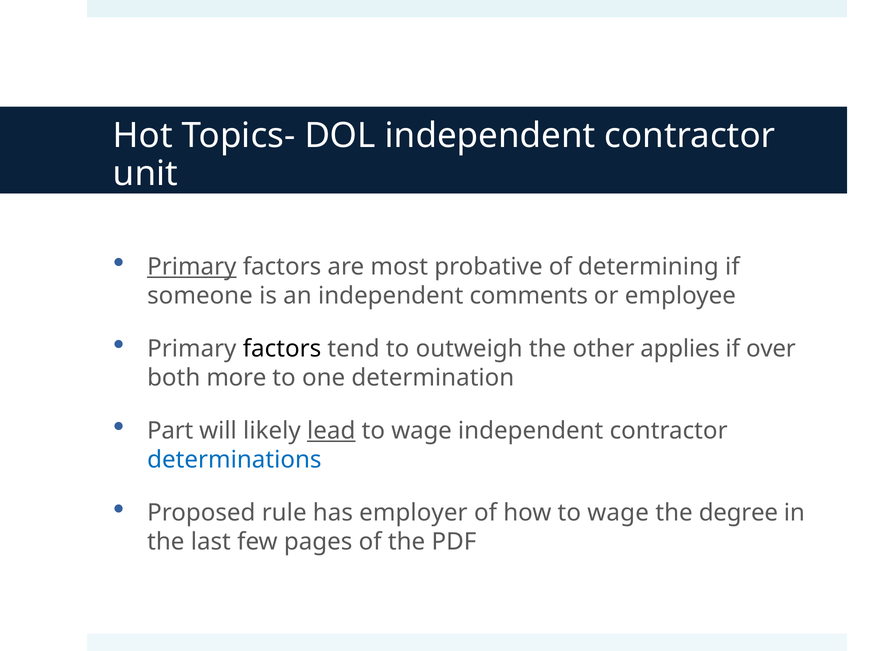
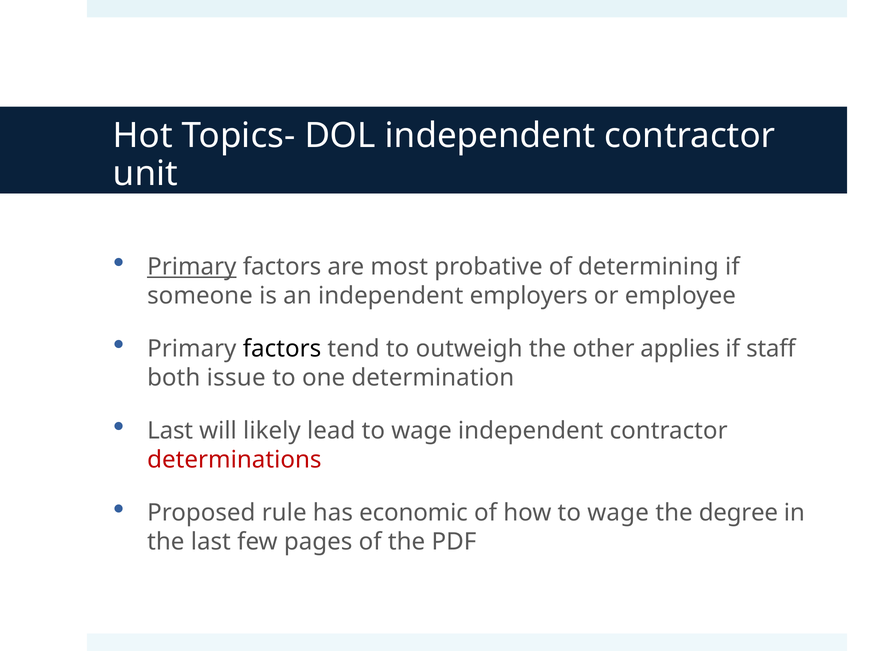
comments: comments -> employers (529, 296)
over: over -> staff (771, 349)
more: more -> issue (236, 378)
Part: Part -> Last (170, 431)
lead underline: present -> none (331, 431)
determinations colour: blue -> red (234, 460)
employer: employer -> economic (414, 514)
